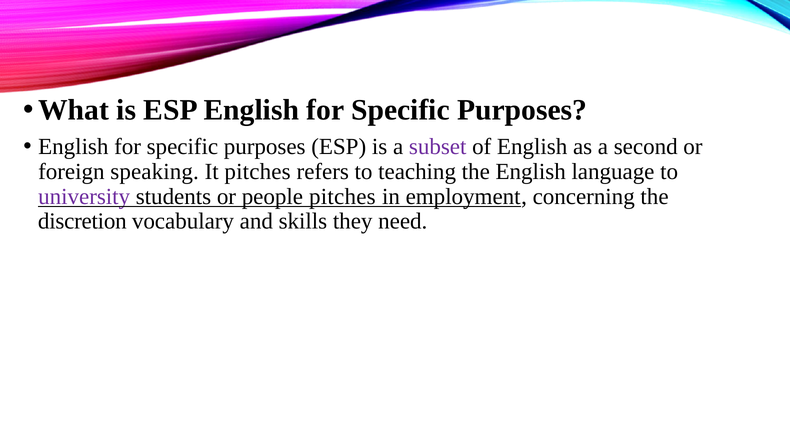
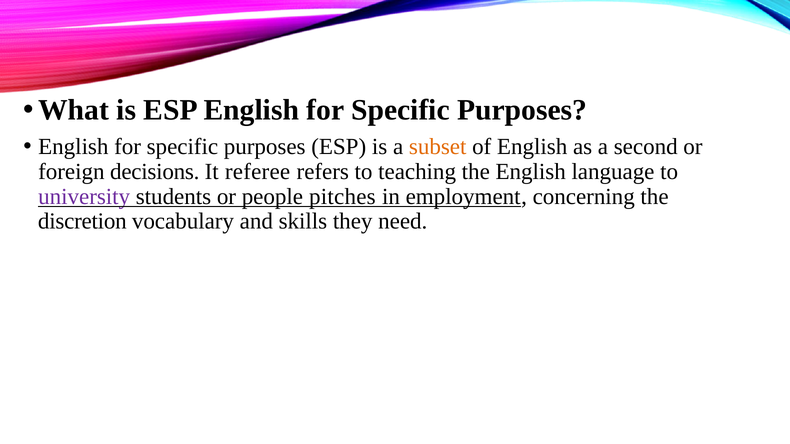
subset colour: purple -> orange (438, 147)
speaking: speaking -> decisions (155, 172)
It pitches: pitches -> referee (258, 172)
